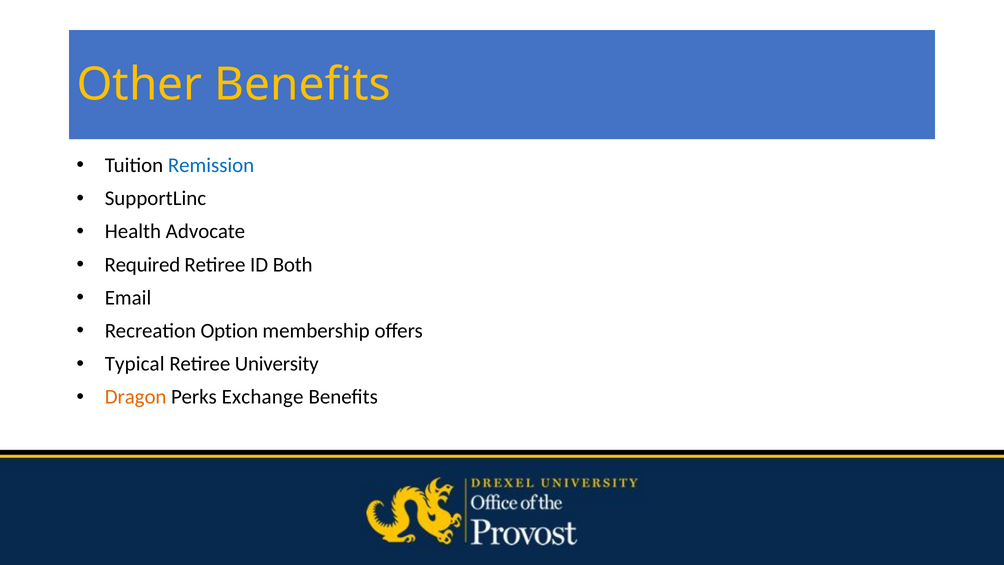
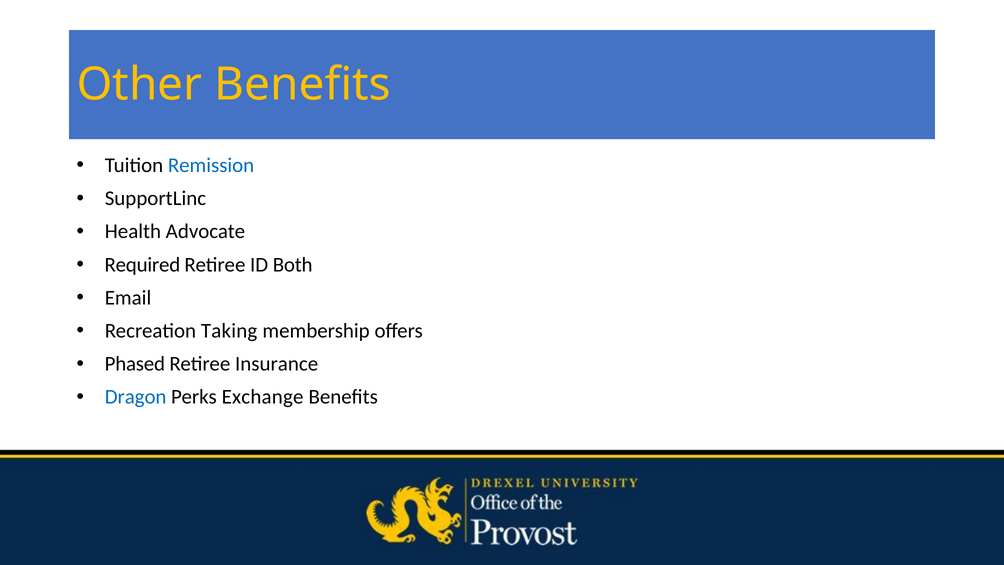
Option: Option -> Taking (229, 331)
Typical: Typical -> Phased (135, 364)
University: University -> Insurance (277, 364)
Dragon colour: orange -> blue (136, 397)
